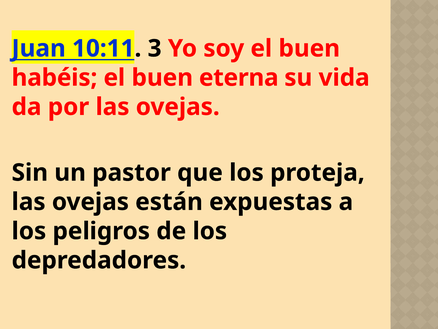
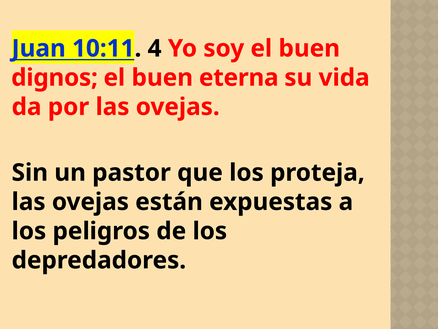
3: 3 -> 4 (155, 48)
habéis: habéis -> dignos (55, 78)
